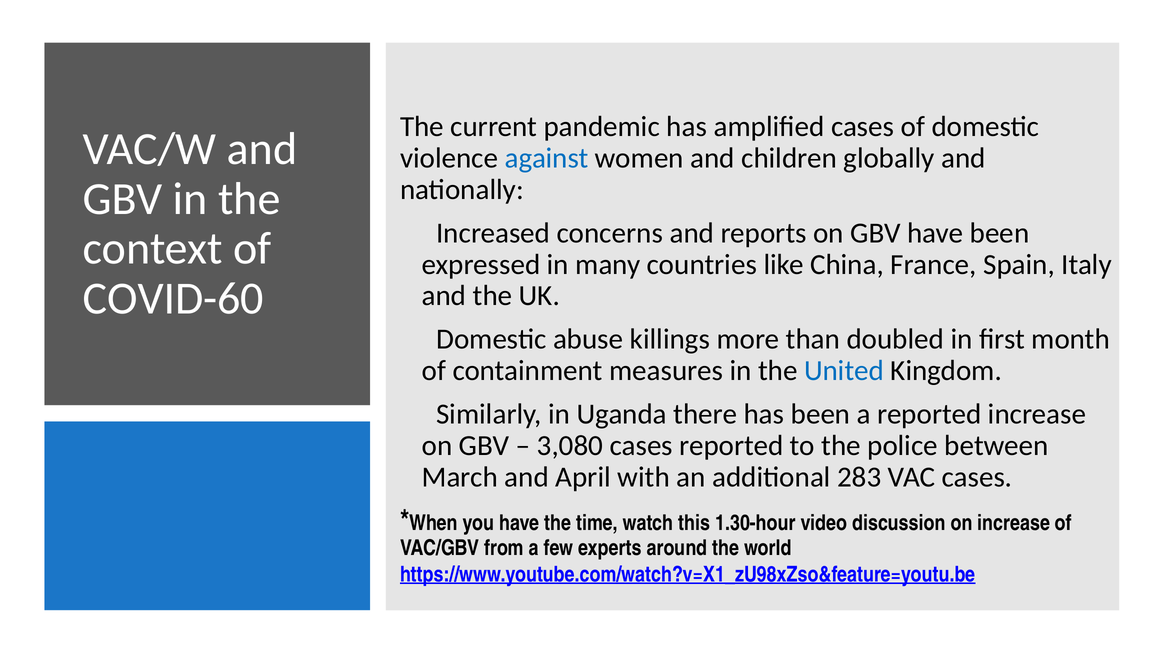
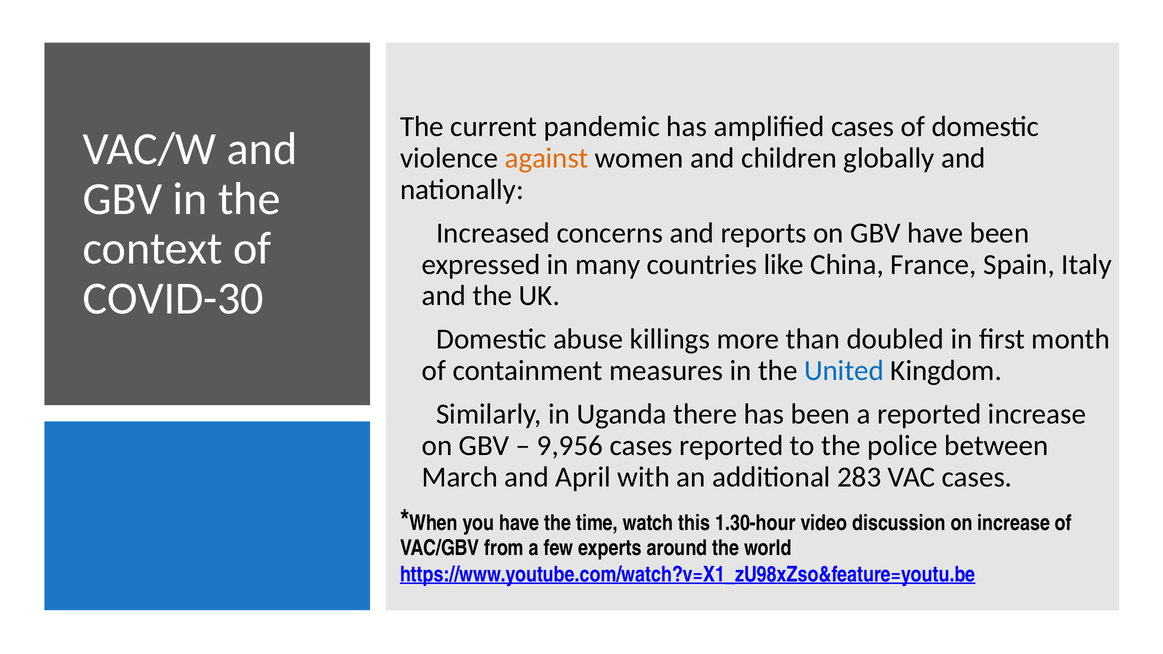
against colour: blue -> orange (547, 158)
COVID-60: COVID-60 -> COVID-30 (173, 299)
3,080: 3,080 -> 9,956 (570, 446)
